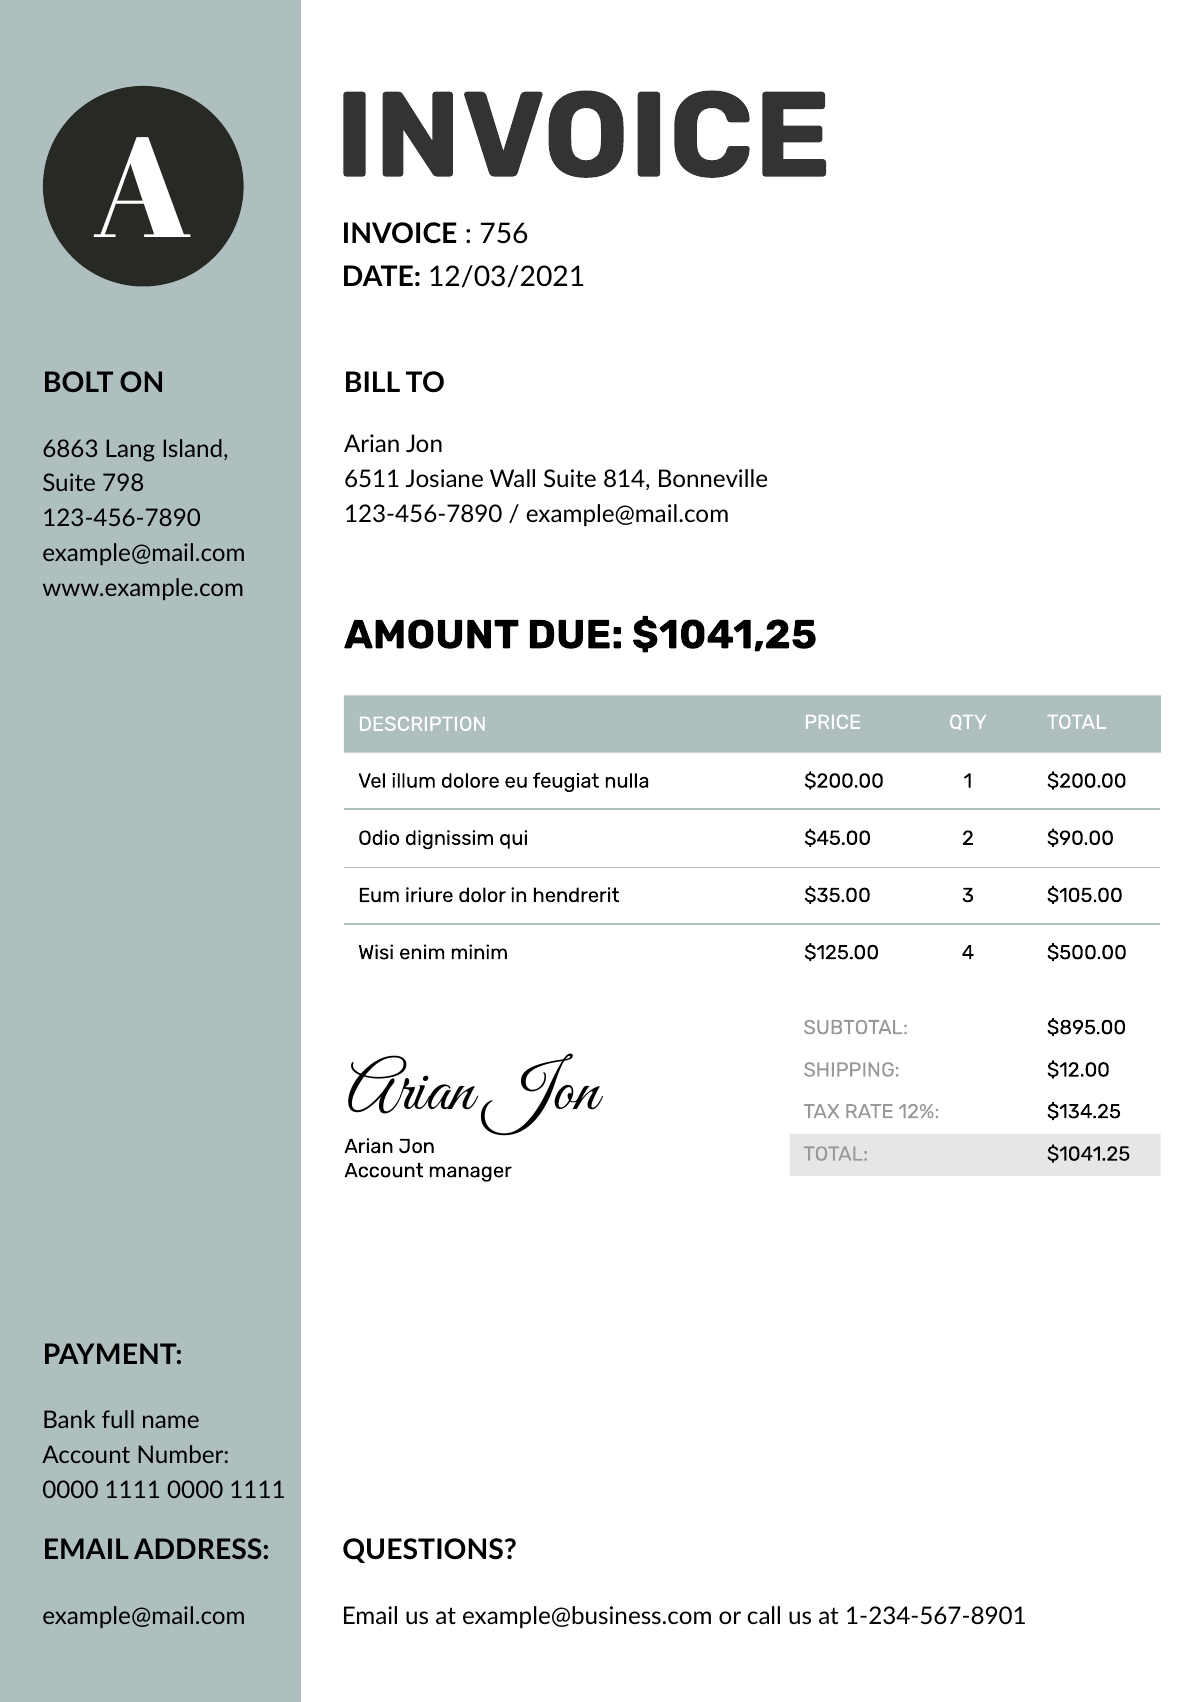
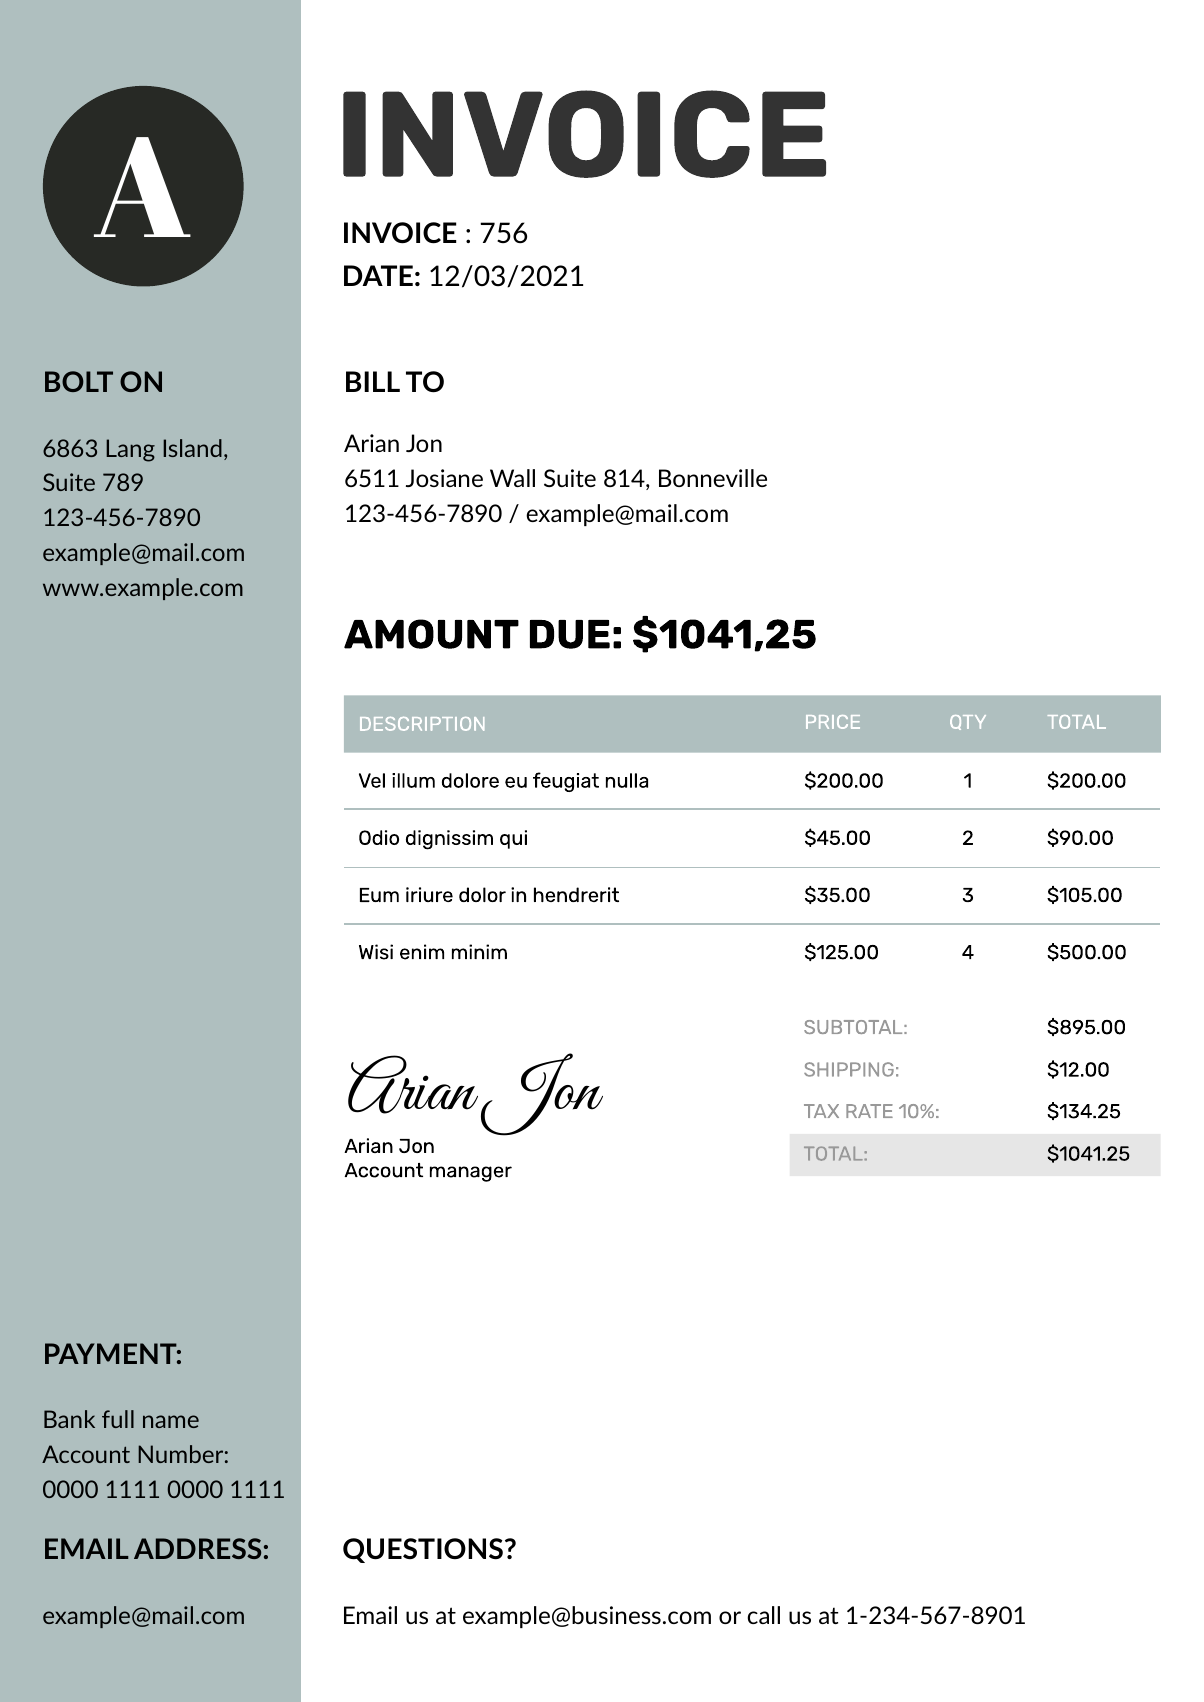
798: 798 -> 789 (123, 484)
12%: 12% -> 10% (919, 1112)
